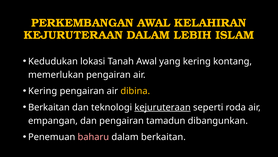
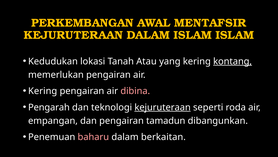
KELAHIRAN: KELAHIRAN -> MENTAFSIR (210, 23)
DALAM LEBIH: LEBIH -> ISLAM (193, 35)
Tanah Awal: Awal -> Atau (146, 61)
kontang underline: none -> present (233, 61)
dibina colour: yellow -> pink (135, 91)
Berkaitan: Berkaitan -> Pengarah (49, 107)
